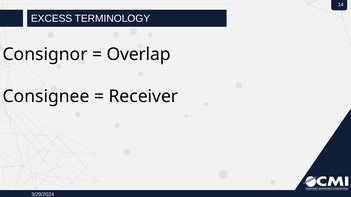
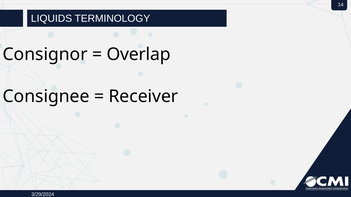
EXCESS: EXCESS -> LIQUIDS (52, 19)
